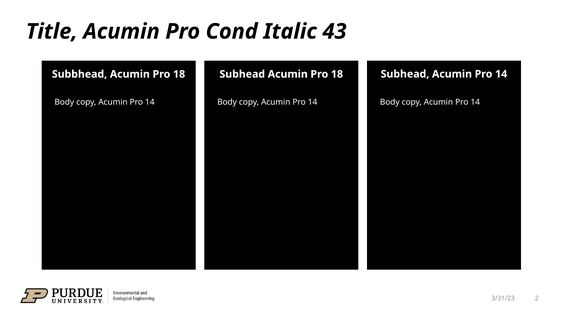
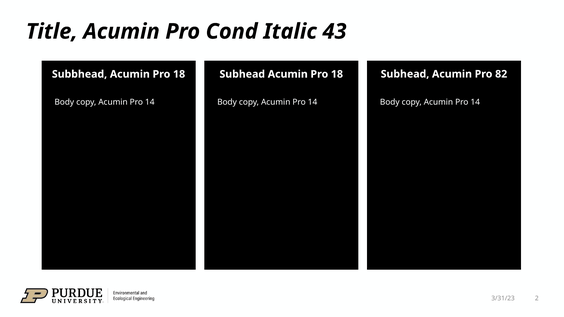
Subhead Acumin Pro 14: 14 -> 82 (501, 74)
